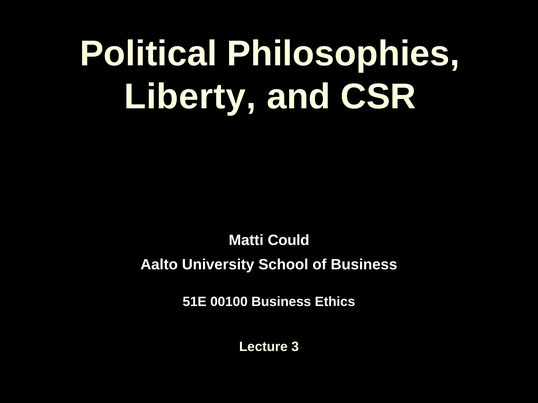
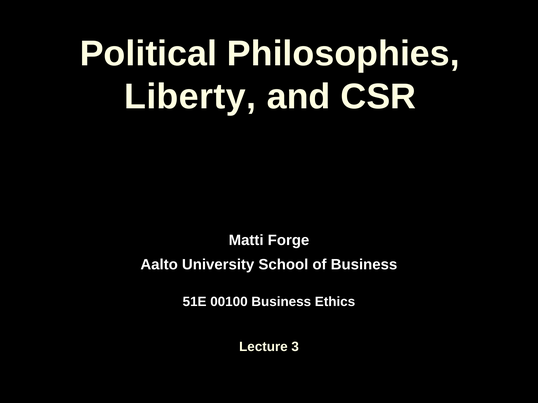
Could: Could -> Forge (289, 241)
